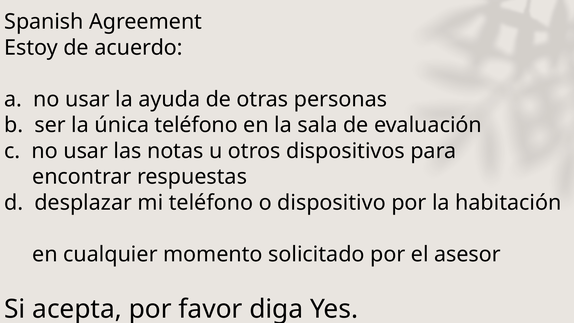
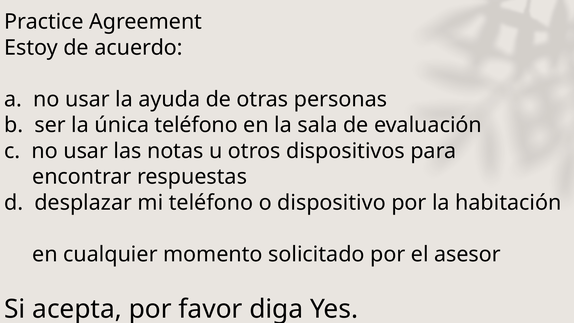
Spanish: Spanish -> Practice (44, 22)
